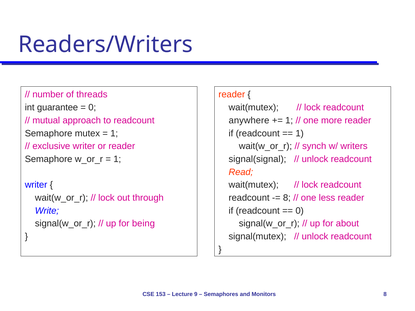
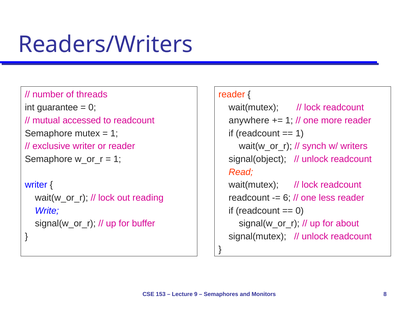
approach: approach -> accessed (82, 120)
signal(signal: signal(signal -> signal(object (257, 159)
through: through -> reading (148, 198)
8: 8 -> 6 (287, 198)
being: being -> buffer (144, 224)
